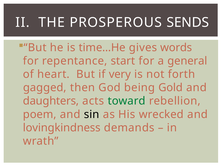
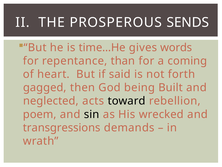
start: start -> than (123, 61)
general: general -> coming (187, 61)
very: very -> said (120, 74)
Gold: Gold -> Built (171, 87)
daughters: daughters -> neglected (51, 101)
toward colour: green -> black (127, 101)
lovingkindness: lovingkindness -> transgressions (62, 127)
